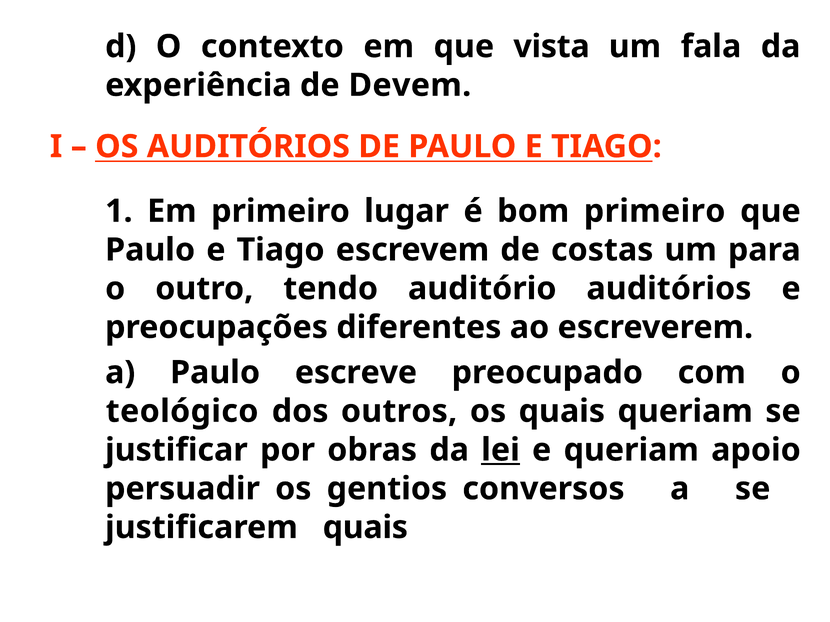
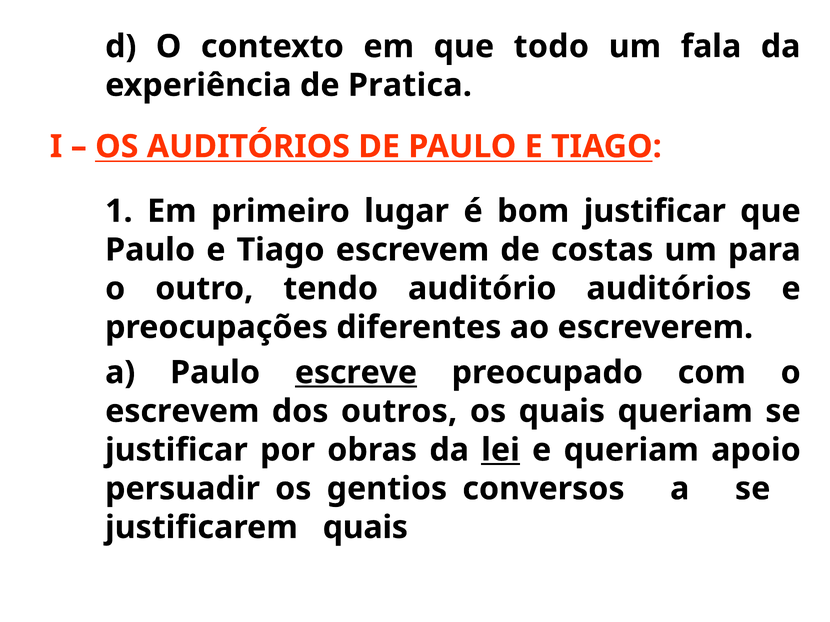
vista: vista -> todo (551, 47)
Devem: Devem -> Pratica (410, 85)
bom primeiro: primeiro -> justificar (655, 211)
escreve underline: none -> present (356, 373)
teológico: teológico -> escrevem (182, 412)
